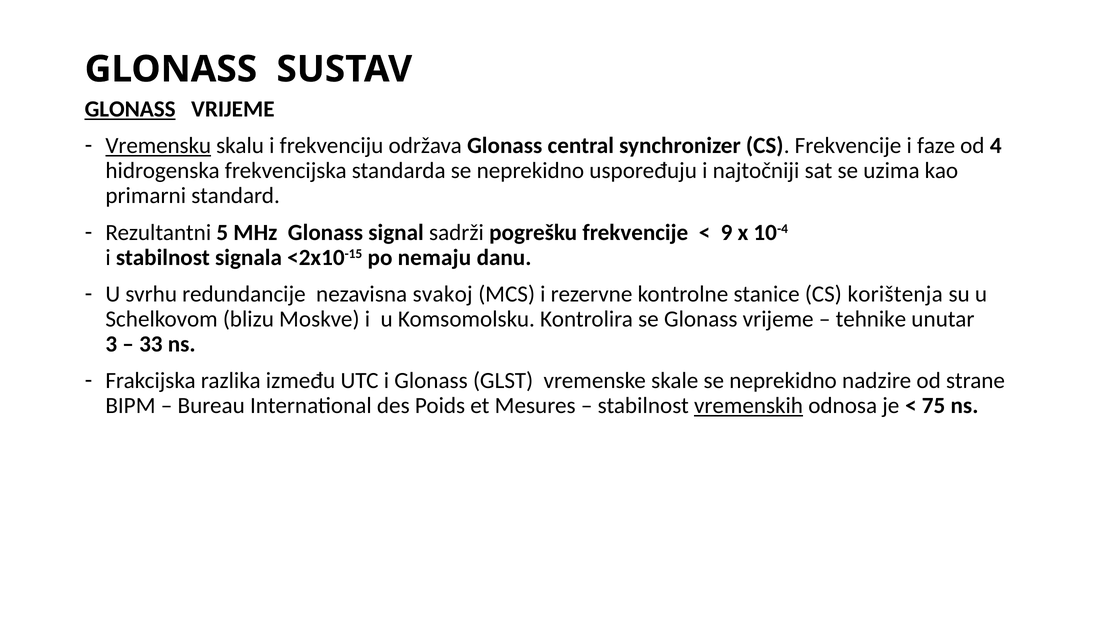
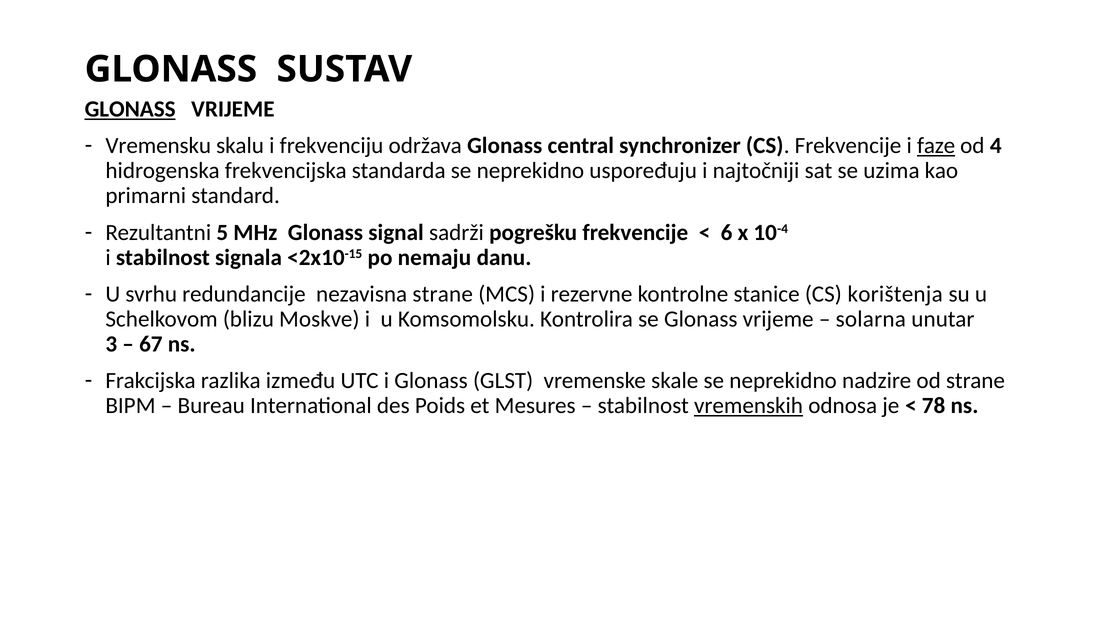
Vremensku underline: present -> none (158, 146)
faze underline: none -> present (936, 146)
9: 9 -> 6 (726, 232)
nezavisna svakoj: svakoj -> strane (443, 294)
tehnike: tehnike -> solarna (871, 319)
33: 33 -> 67 (151, 344)
75: 75 -> 78 (934, 405)
